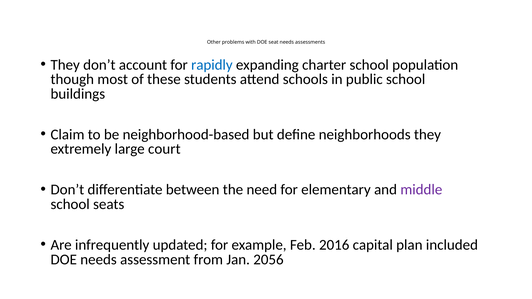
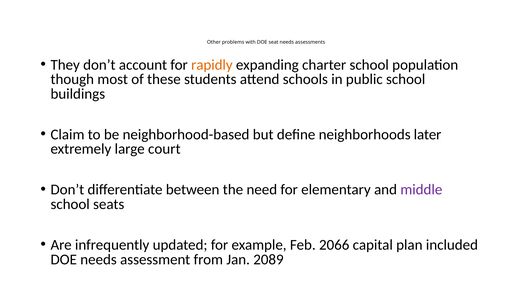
rapidly colour: blue -> orange (212, 65)
neighborhoods they: they -> later (428, 135)
2016: 2016 -> 2066 (334, 245)
2056: 2056 -> 2089 (268, 260)
